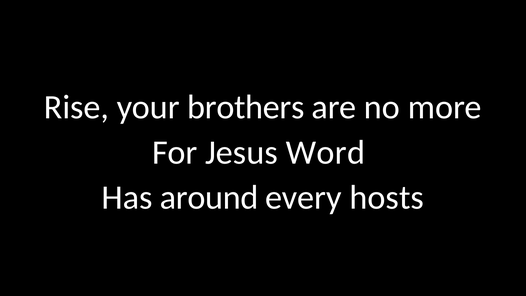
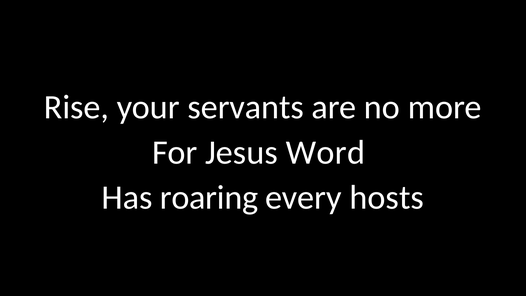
brothers: brothers -> servants (246, 107)
around: around -> roaring (209, 198)
